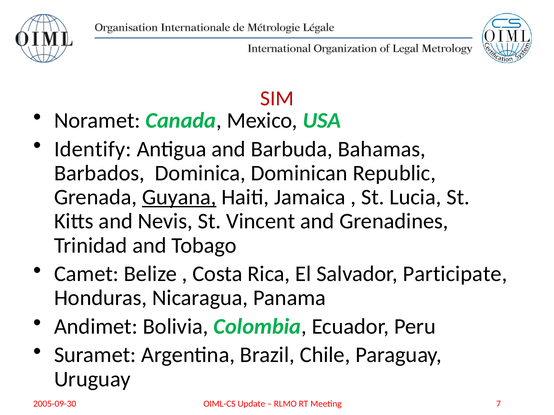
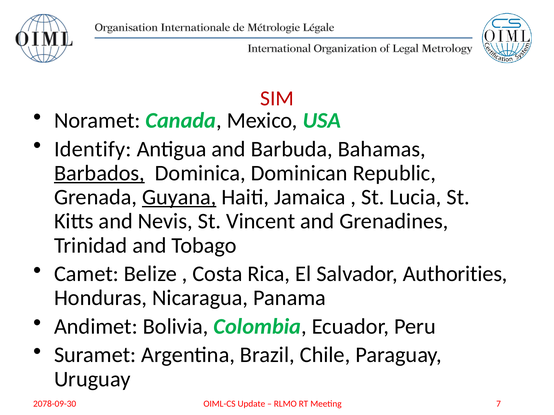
Barbados underline: none -> present (99, 173)
Participate: Participate -> Authorities (455, 274)
2005-09-30: 2005-09-30 -> 2078-09-30 (55, 404)
